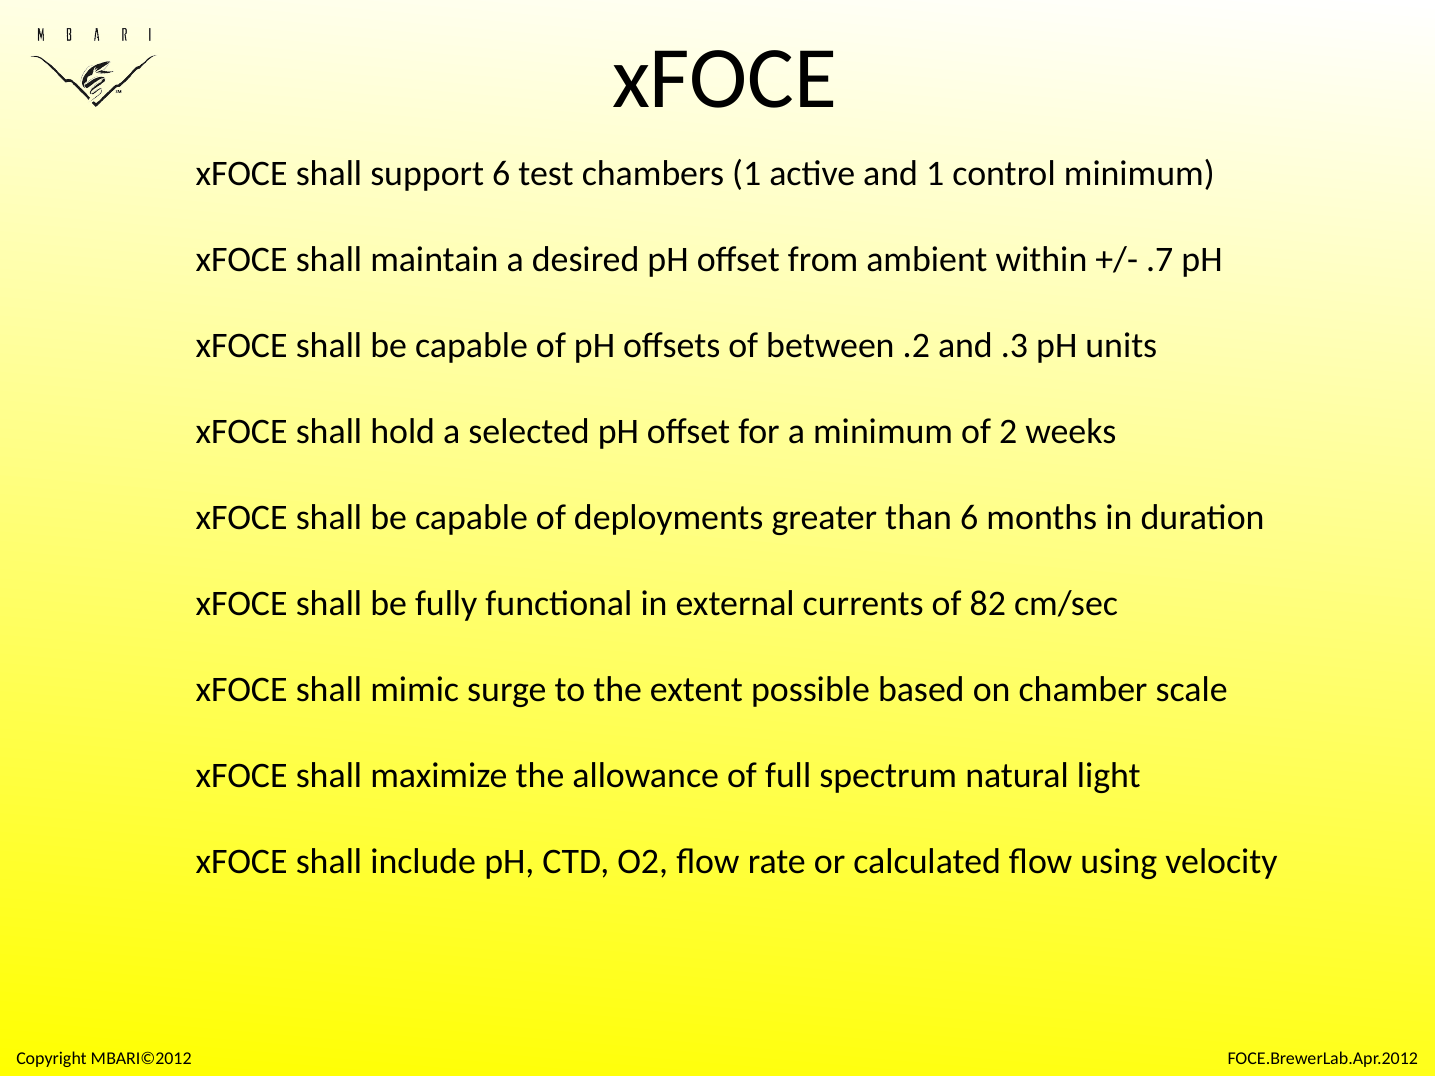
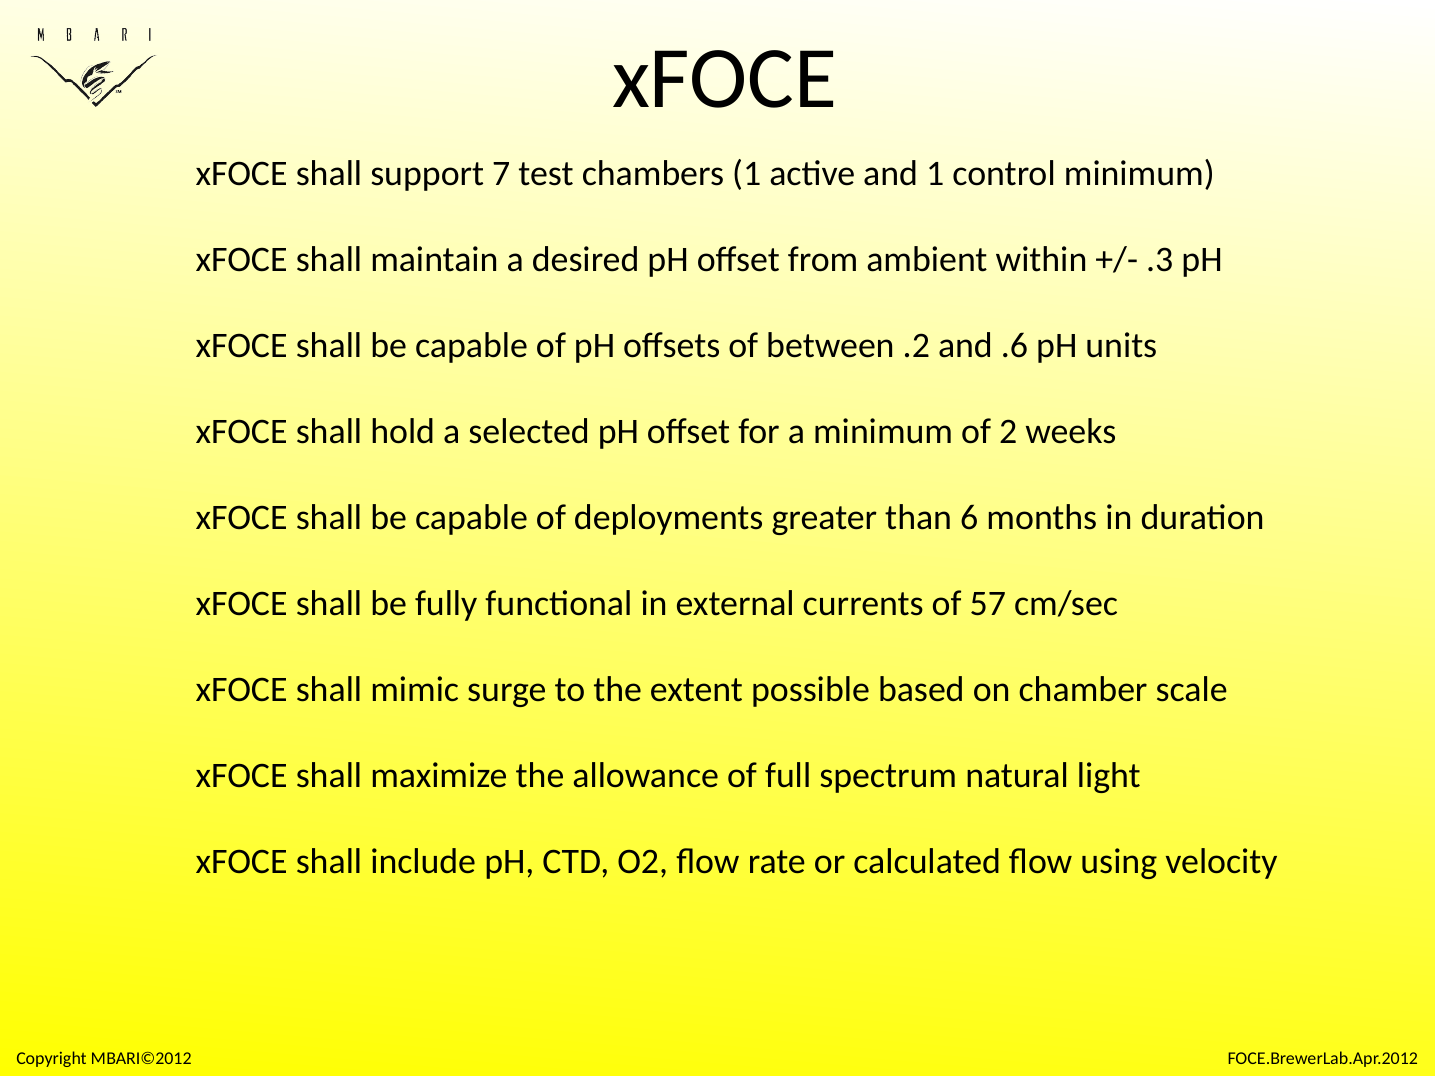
support 6: 6 -> 7 (501, 173)
.7: .7 -> .3 (1160, 259)
.3: .3 -> .6 (1014, 345)
82: 82 -> 57 (988, 604)
